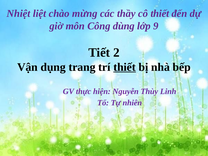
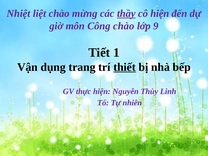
thầy underline: none -> present (126, 14)
cô thiết: thiết -> hiện (160, 14)
Công dùng: dùng -> chào (124, 26)
2: 2 -> 1 (116, 53)
